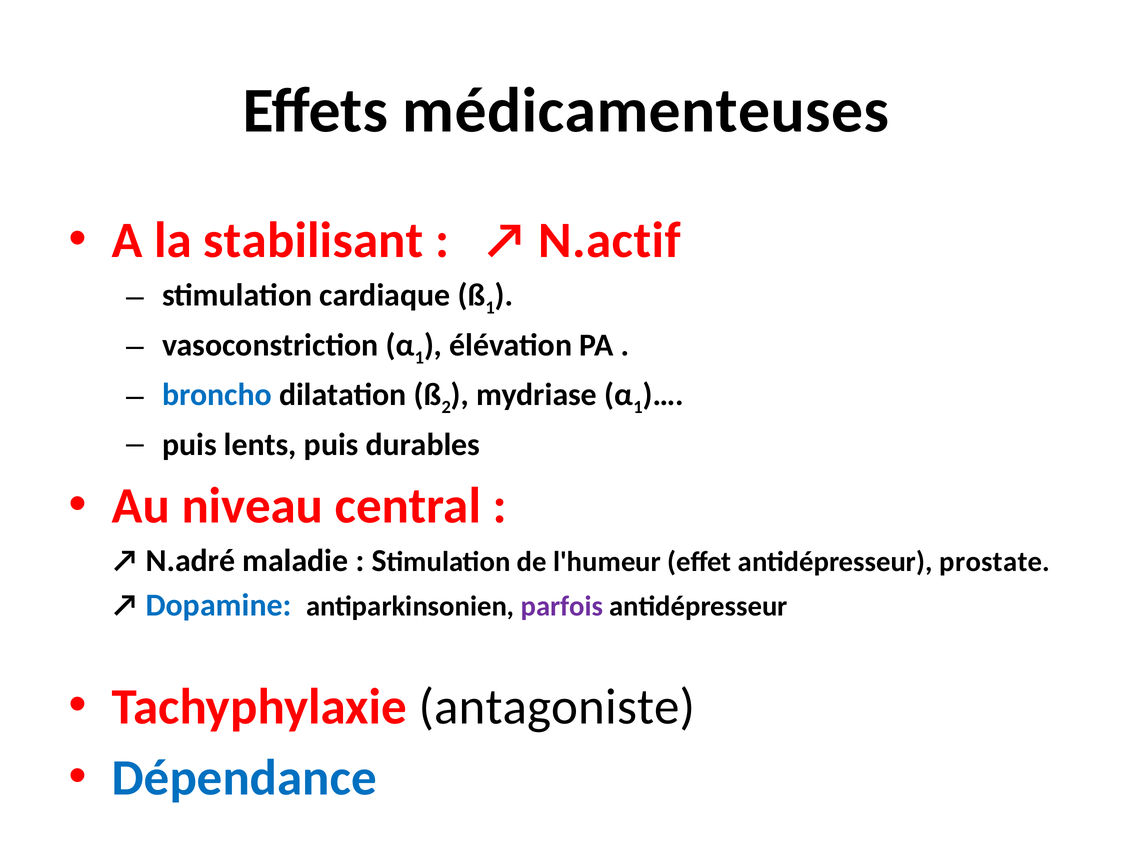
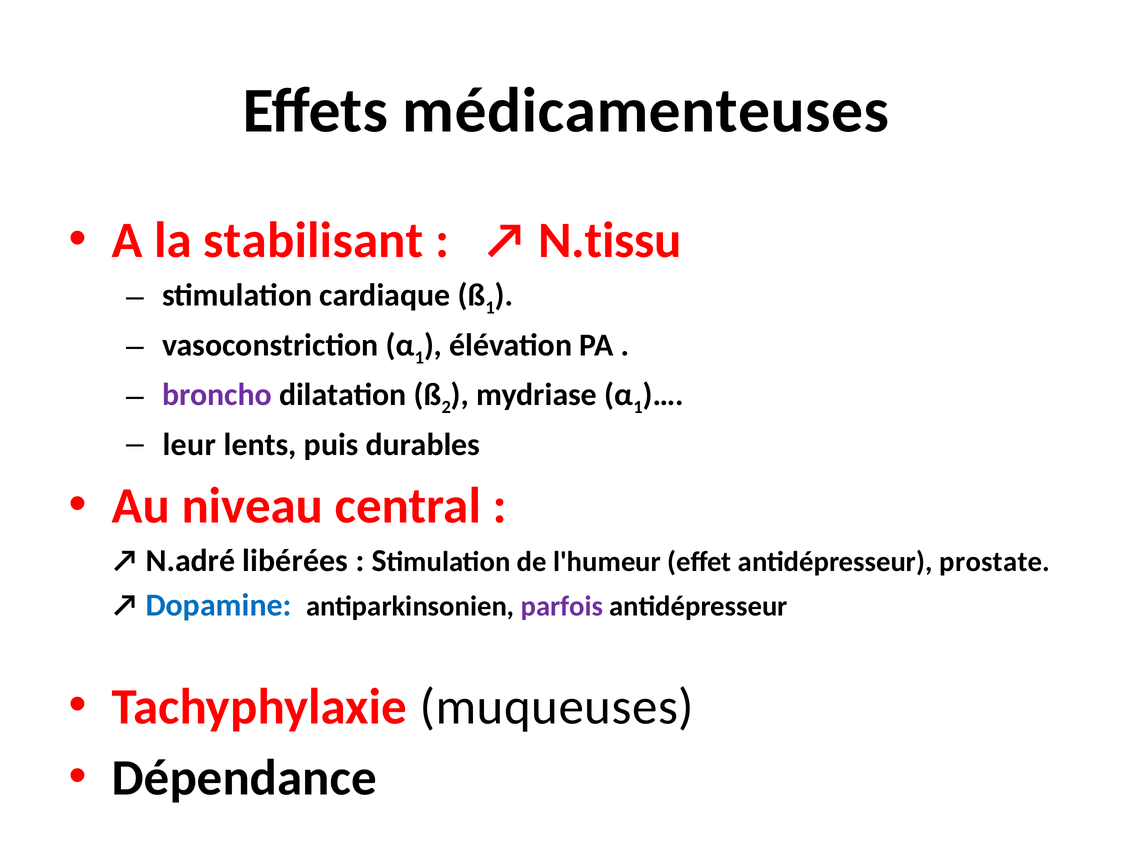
N.actif: N.actif -> N.tissu (610, 241)
broncho colour: blue -> purple (217, 395)
puis: puis -> leur (189, 445)
maladie: maladie -> libérées (295, 561)
antagoniste: antagoniste -> muqueuses (557, 707)
Dépendance colour: blue -> black (244, 778)
